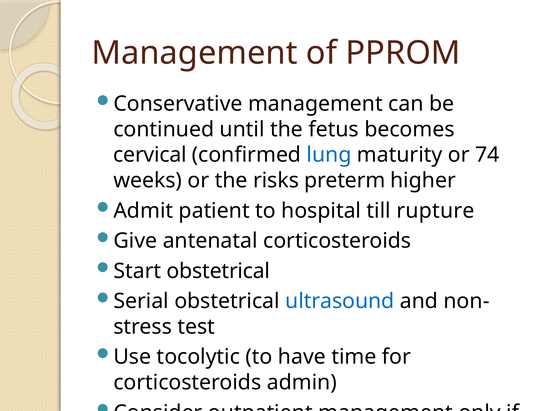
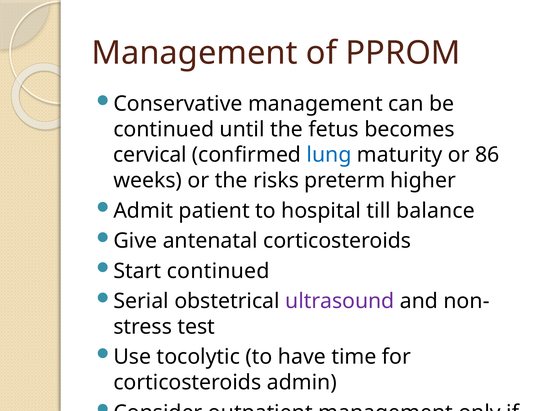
74: 74 -> 86 (487, 155)
rupture: rupture -> balance (436, 211)
Start obstetrical: obstetrical -> continued (218, 271)
ultrasound colour: blue -> purple (340, 301)
